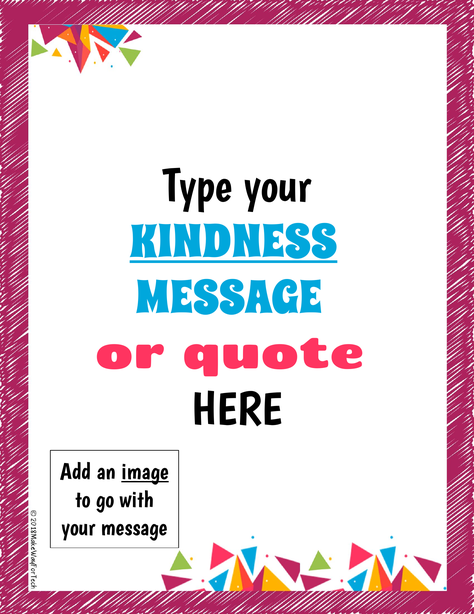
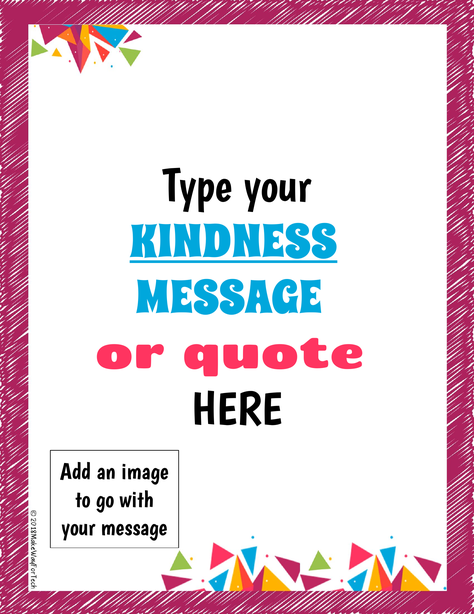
image underline: present -> none (145, 471)
